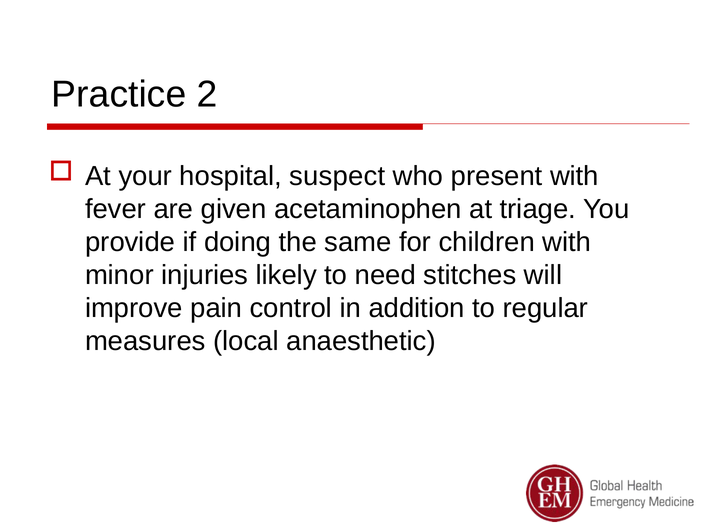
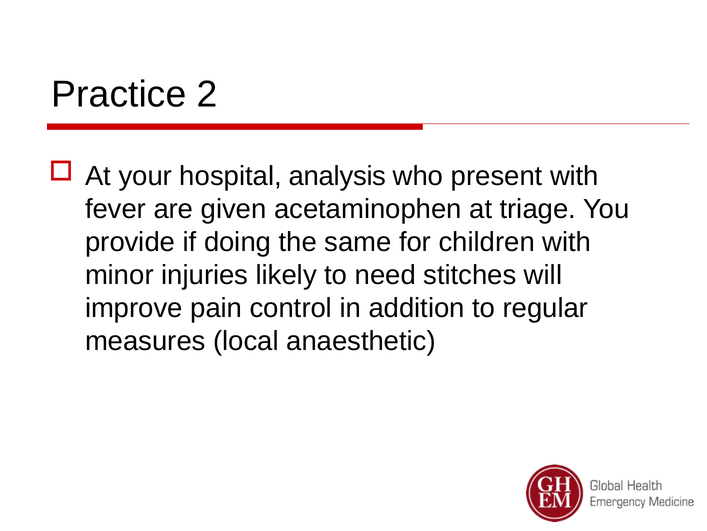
suspect: suspect -> analysis (337, 176)
